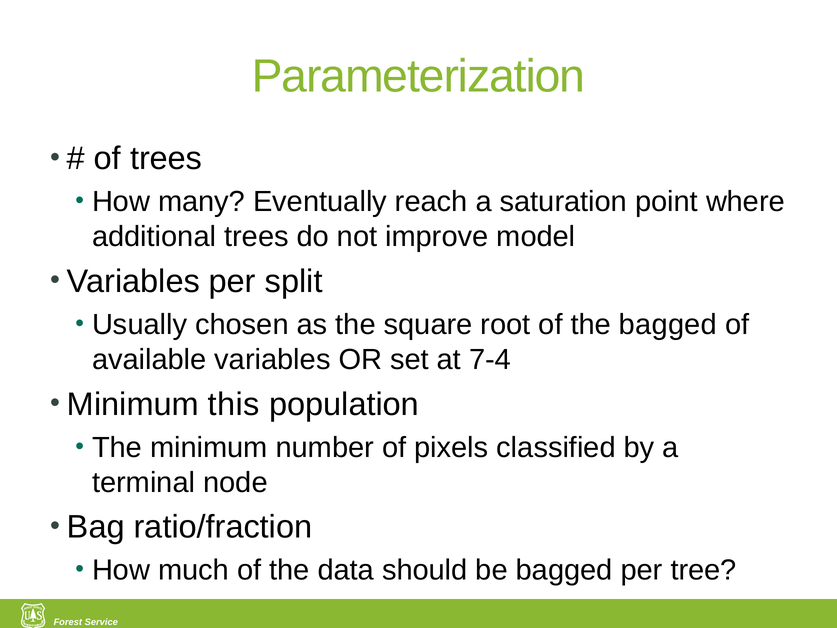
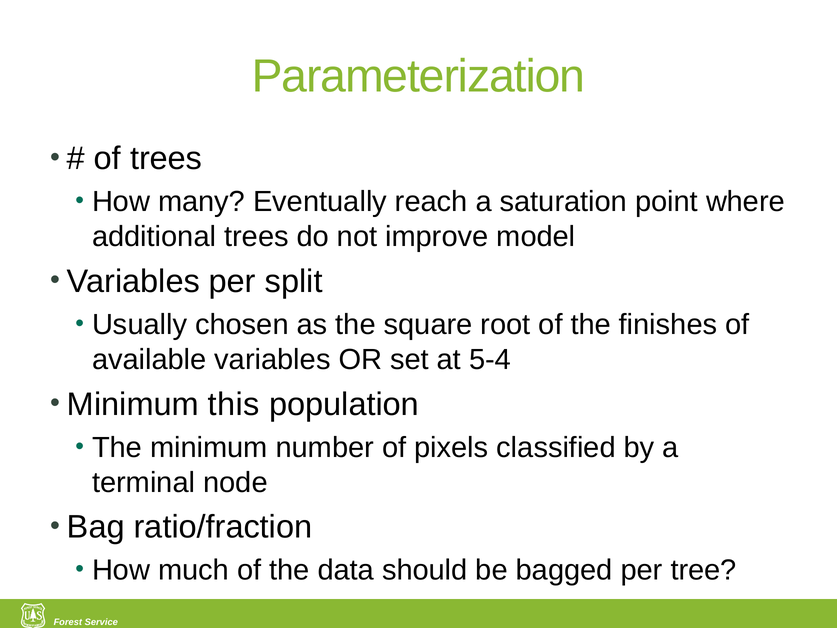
the bagged: bagged -> finishes (668, 325)
7-4: 7-4 -> 5-4 (490, 359)
